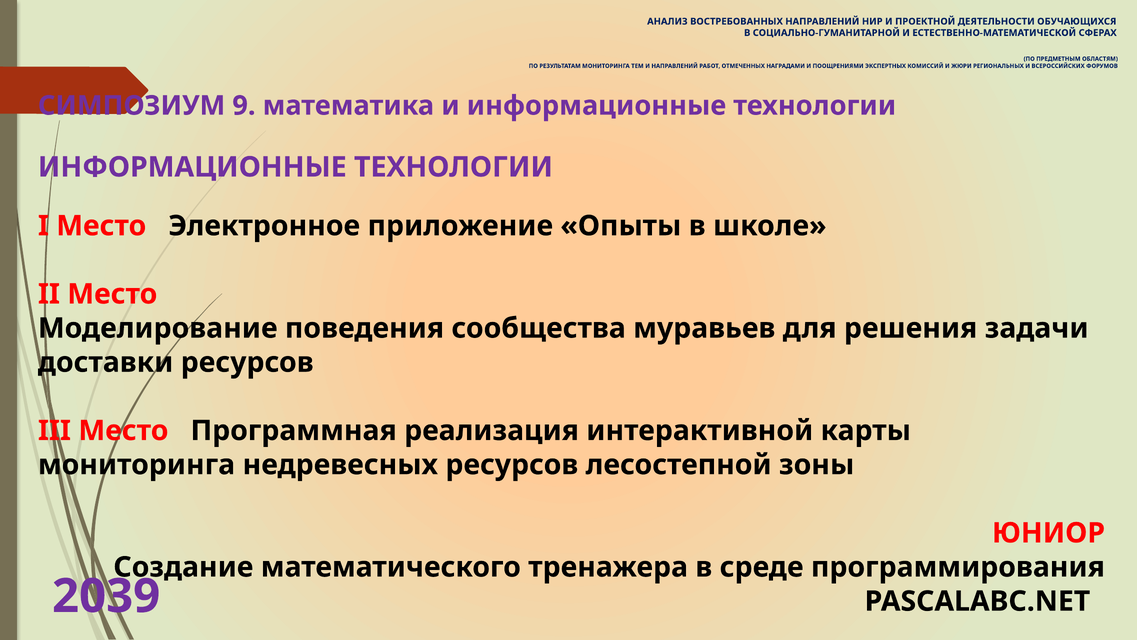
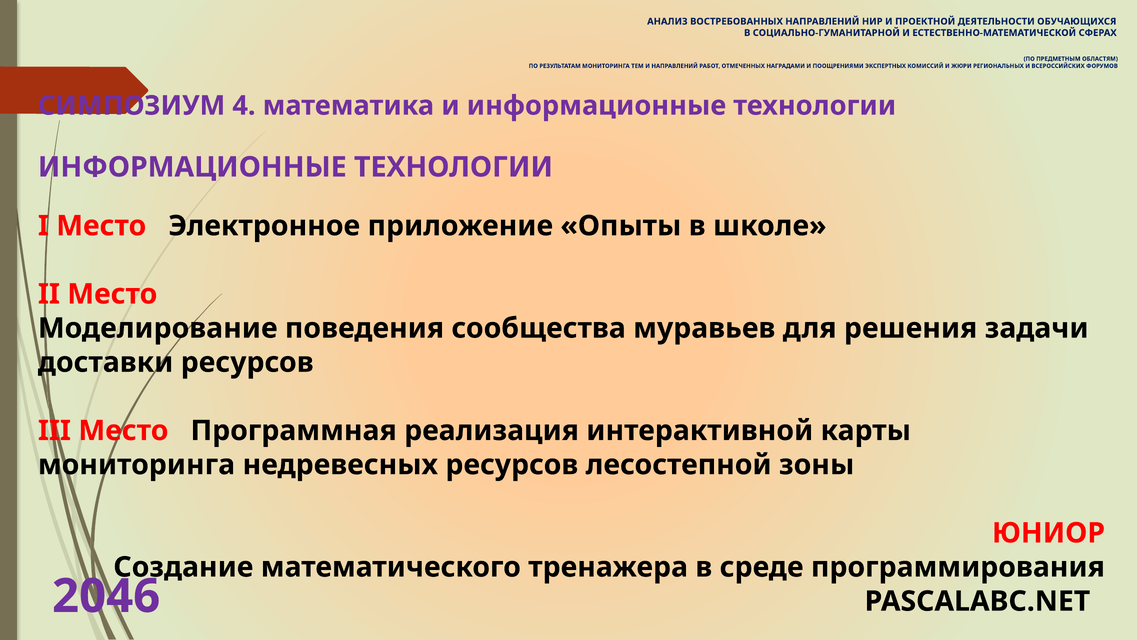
9: 9 -> 4 (244, 106)
2039: 2039 -> 2046 (106, 596)
